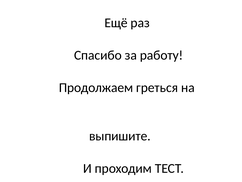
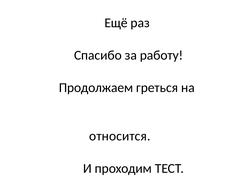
выпишите: выпишите -> относится (120, 136)
